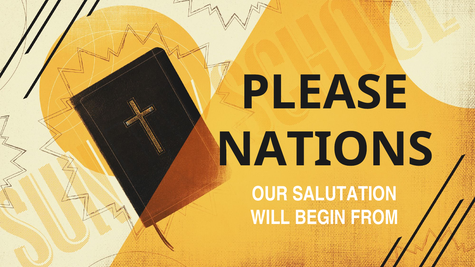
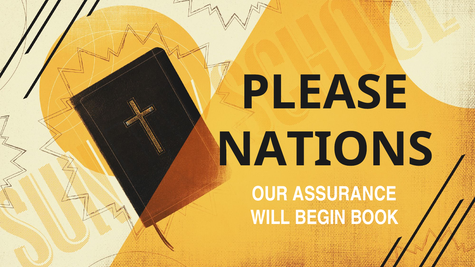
SALUTATION: SALUTATION -> ASSURANCE (345, 194)
FROM: FROM -> BOOK (374, 218)
